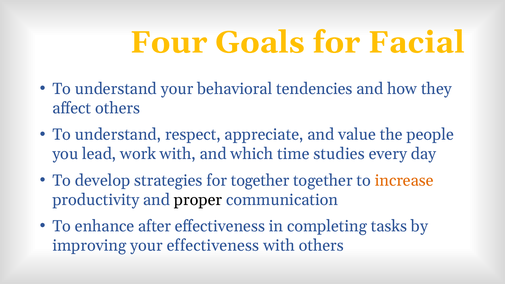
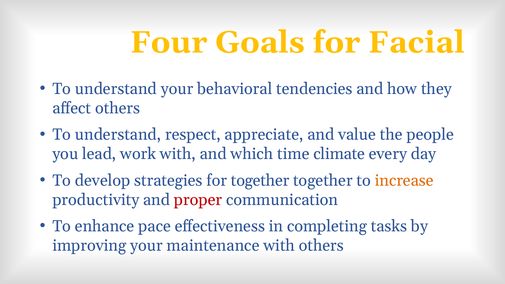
studies: studies -> climate (339, 154)
proper colour: black -> red (198, 200)
after: after -> pace (155, 226)
your effectiveness: effectiveness -> maintenance (213, 245)
